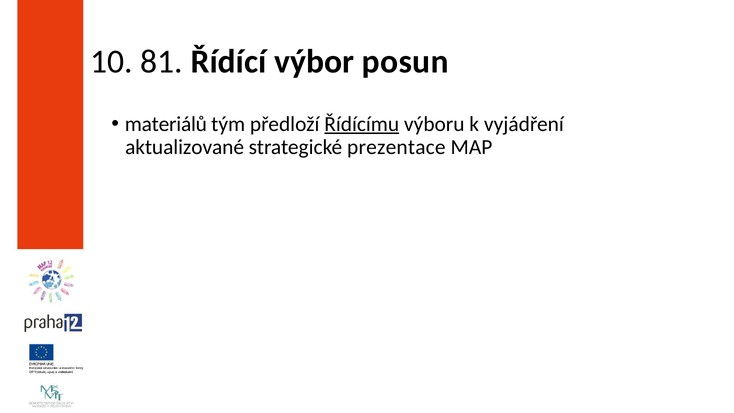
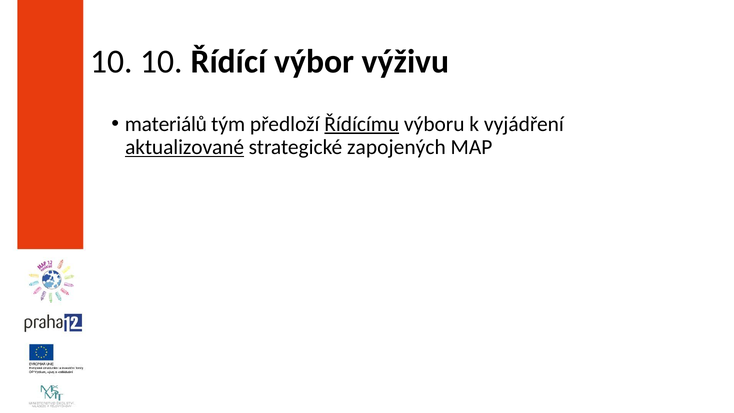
10 81: 81 -> 10 (162, 62)
posun: posun -> výživu (406, 62)
aktualizované underline: none -> present (185, 147)
prezentace: prezentace -> zapojených (396, 147)
